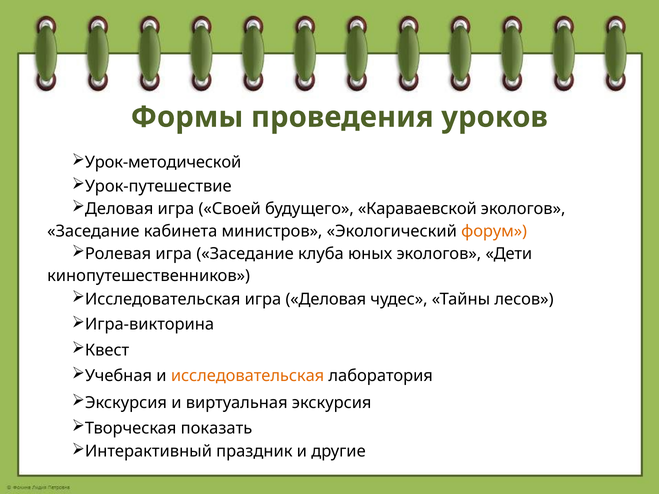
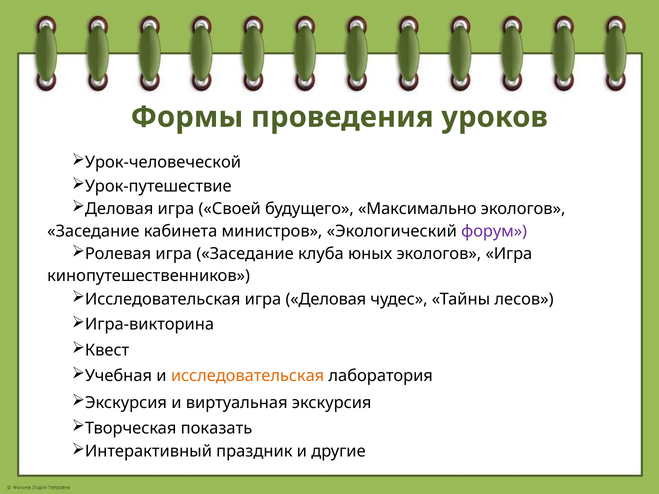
Урок-методической: Урок-методической -> Урок-человеческой (163, 162)
Караваевской: Караваевской -> Максимально (417, 209)
форум colour: orange -> purple (494, 231)
экологов Дети: Дети -> Игра (509, 254)
